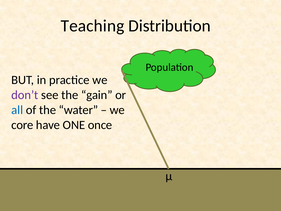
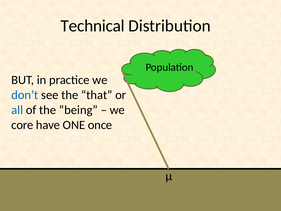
Teaching: Teaching -> Technical (93, 26)
don’t colour: purple -> blue (25, 95)
gain: gain -> that (97, 95)
water: water -> being (78, 110)
